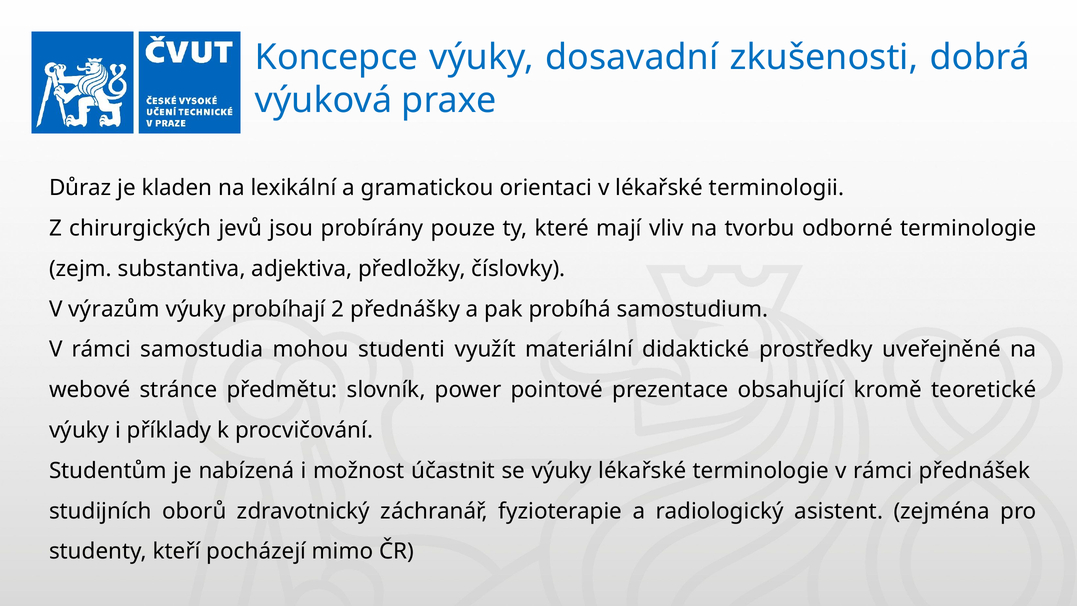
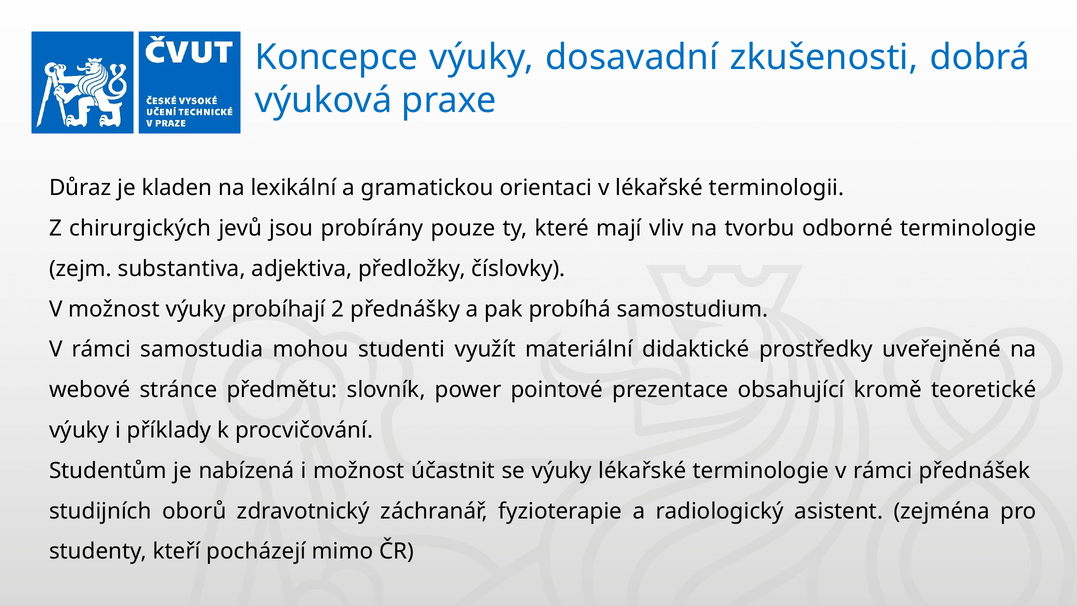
V výrazům: výrazům -> možnost (114, 309)
